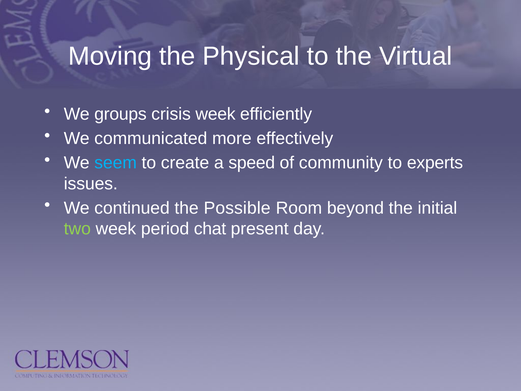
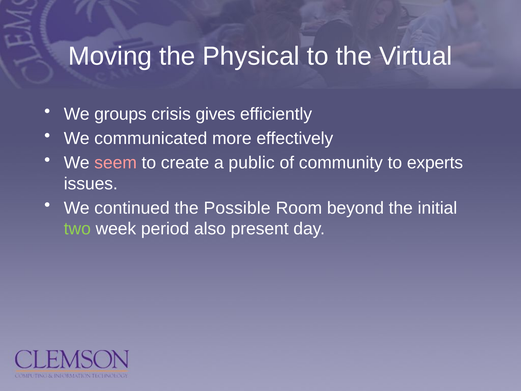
crisis week: week -> gives (216, 114)
seem colour: light blue -> pink (116, 163)
speed: speed -> public (252, 163)
chat: chat -> also (210, 229)
